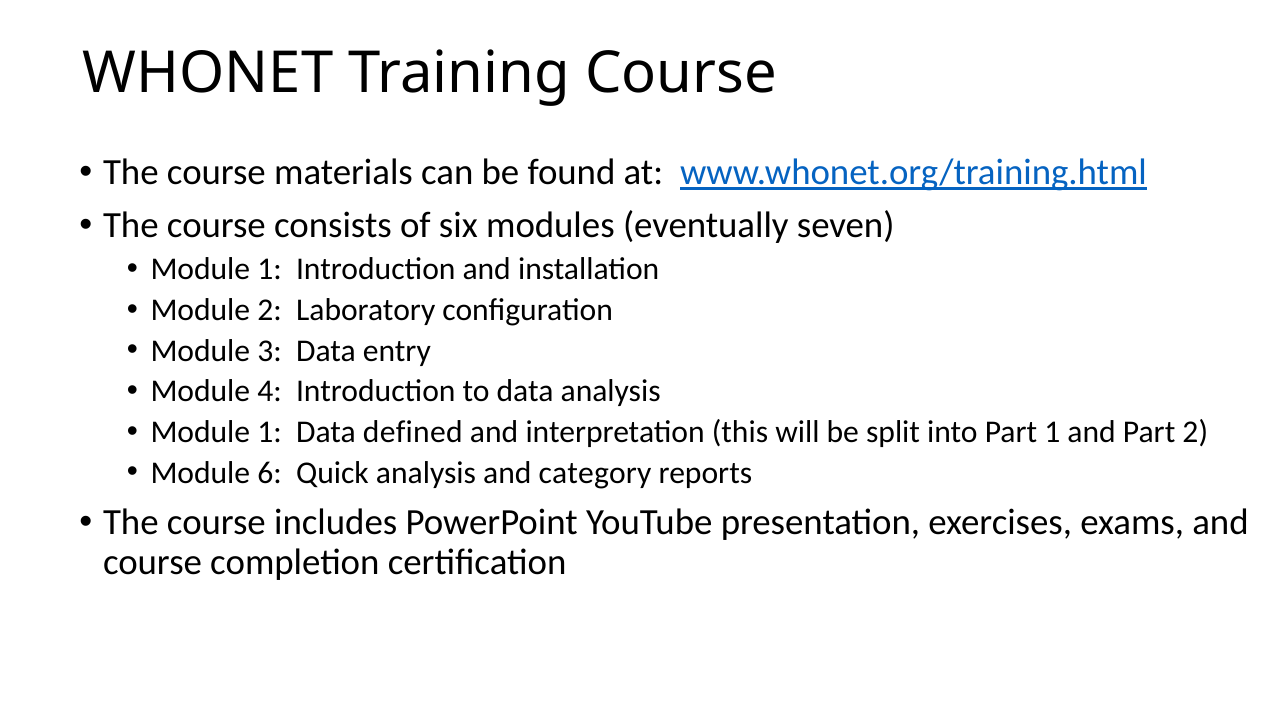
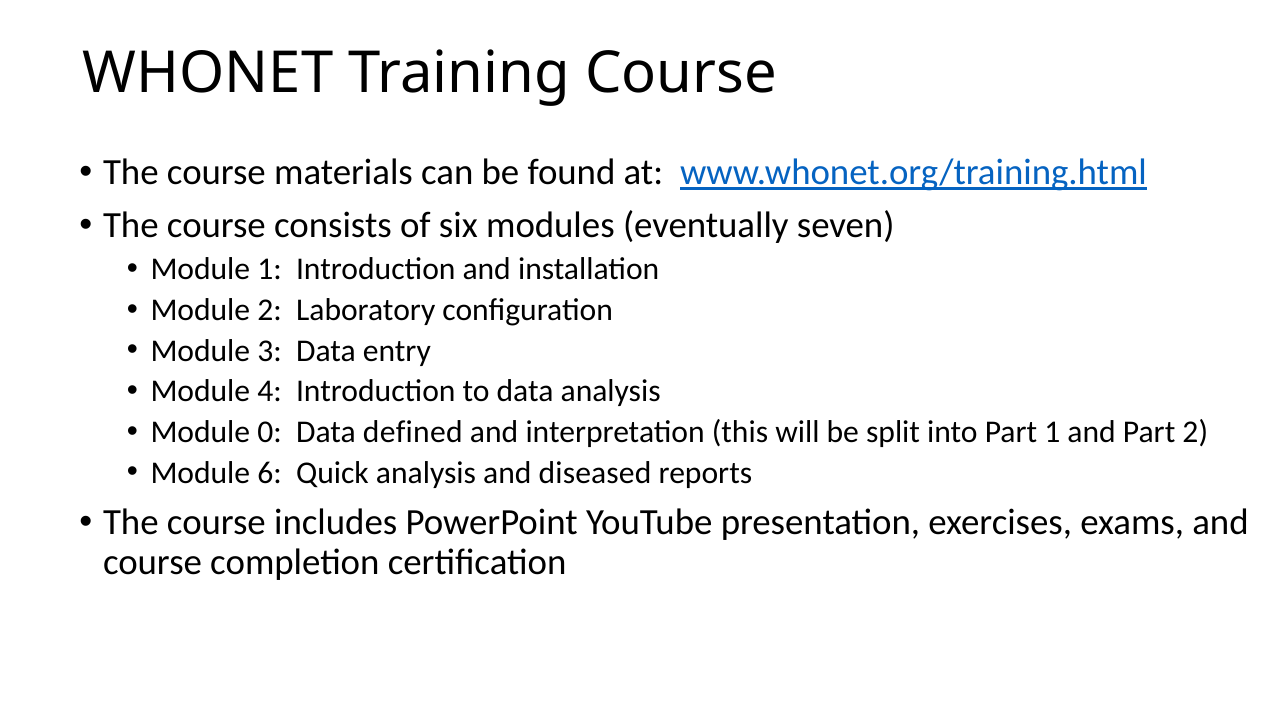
1: 1 -> 0 (270, 432)
category: category -> diseased (595, 473)
